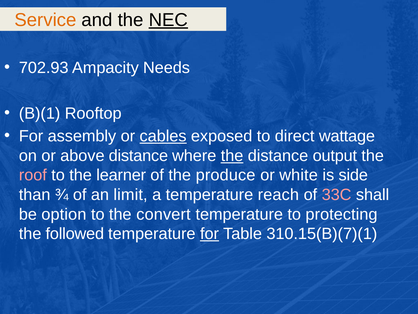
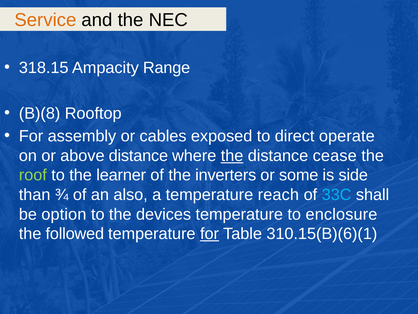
NEC underline: present -> none (168, 20)
702.93: 702.93 -> 318.15 (44, 68)
Needs: Needs -> Range (167, 68)
B)(1: B)(1 -> B)(8 (40, 113)
cables underline: present -> none (163, 136)
wattage: wattage -> operate (347, 136)
output: output -> cease (335, 155)
roof colour: pink -> light green (33, 175)
produce: produce -> inverters (226, 175)
white: white -> some (299, 175)
limit: limit -> also (131, 195)
33C colour: pink -> light blue (337, 195)
convert: convert -> devices (164, 214)
protecting: protecting -> enclosure (341, 214)
310.15(B)(7)(1: 310.15(B)(7)(1 -> 310.15(B)(6)(1 (322, 234)
